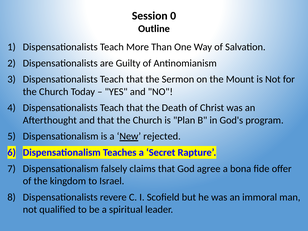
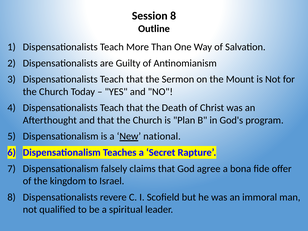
Session 0: 0 -> 8 (173, 16)
rejected: rejected -> national (162, 136)
